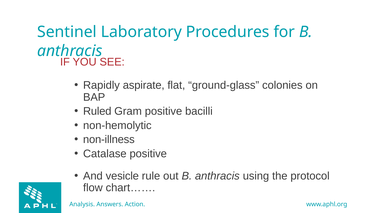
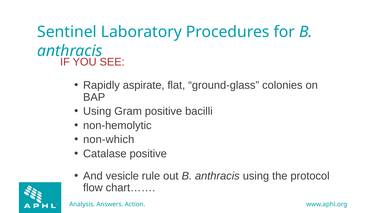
Ruled: Ruled -> Using (97, 111)
non-illness: non-illness -> non-which (109, 139)
